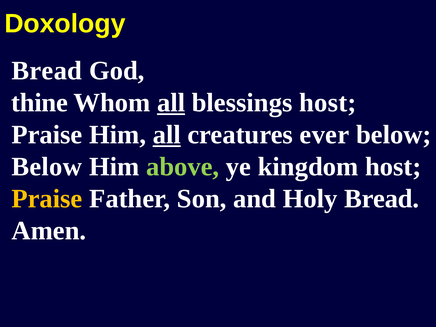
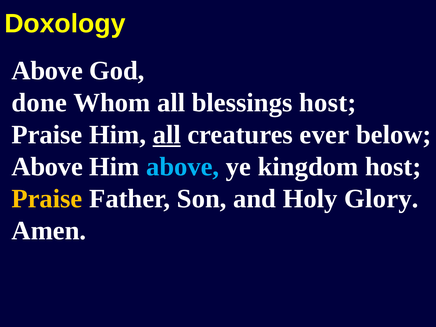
Bread: Bread -> Above (47, 71)
thine: thine -> done (39, 103)
all underline: present -> none (171, 103)
Below: Below -> Above (47, 167)
above colour: light green -> light blue (183, 167)
Holy Bread: Bread -> Glory (381, 199)
